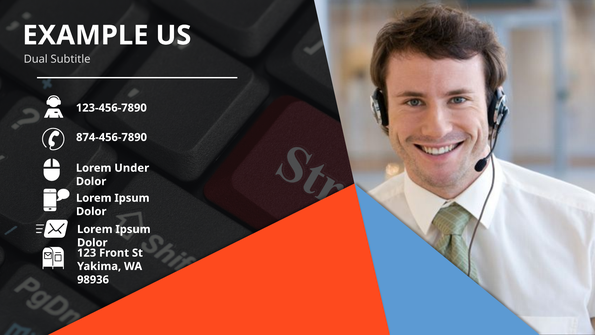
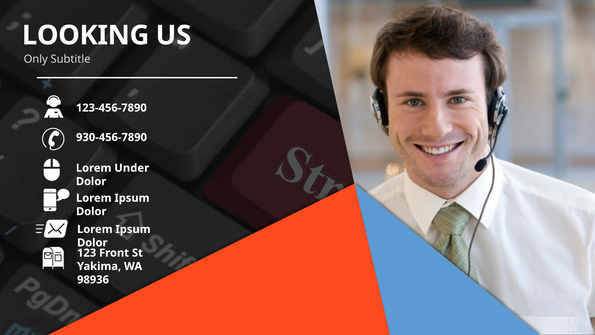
EXAMPLE: EXAMPLE -> LOOKING (86, 35)
Dual: Dual -> Only (36, 59)
874-456-7890: 874-456-7890 -> 930-456-7890 (112, 137)
